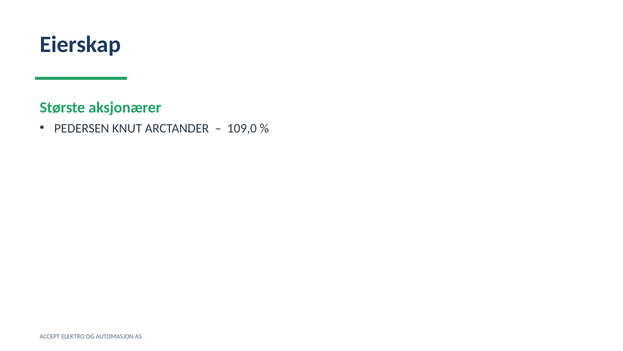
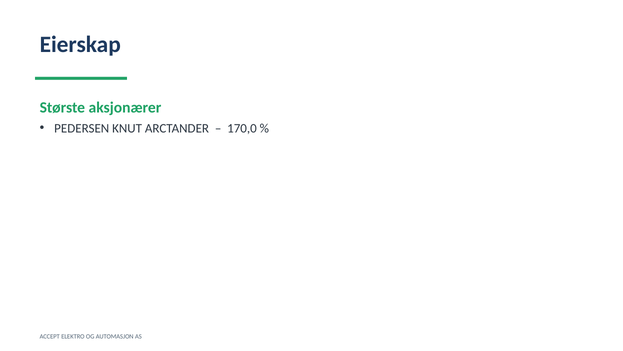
109,0: 109,0 -> 170,0 (242, 128)
